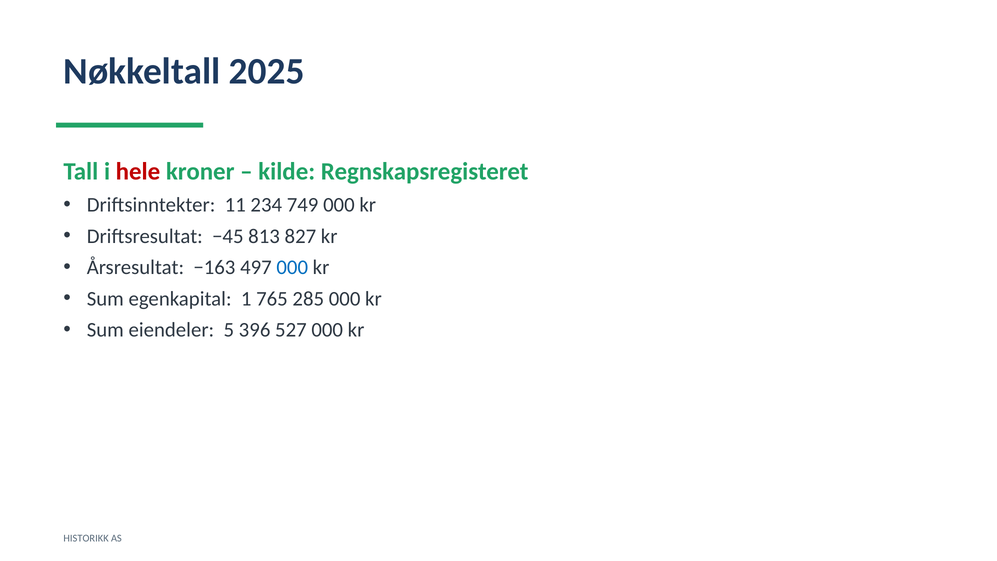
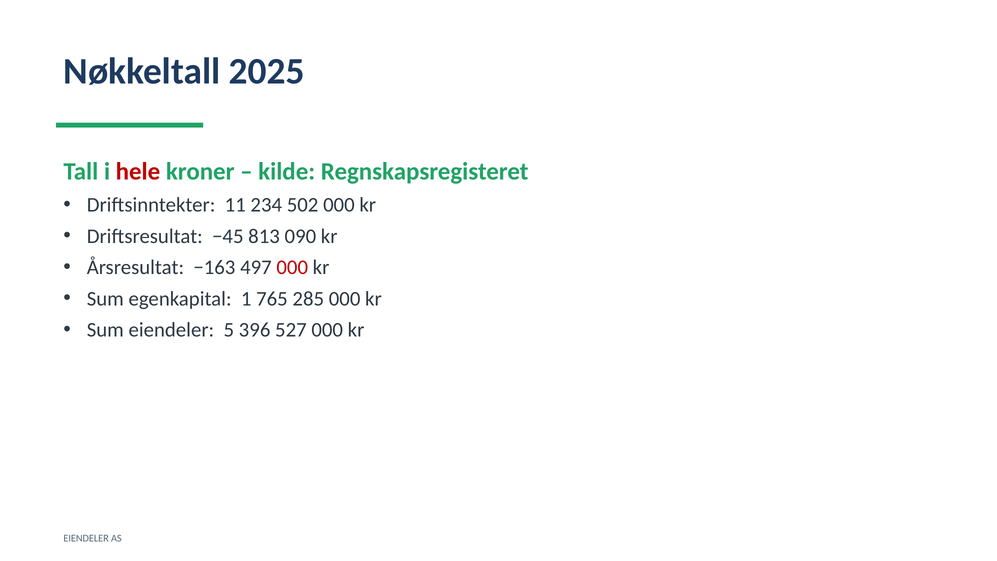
749: 749 -> 502 (303, 205)
827: 827 -> 090 (300, 236)
000 colour: blue -> red (292, 267)
HISTORIKK: HISTORIKK -> EIENDELER (86, 538)
